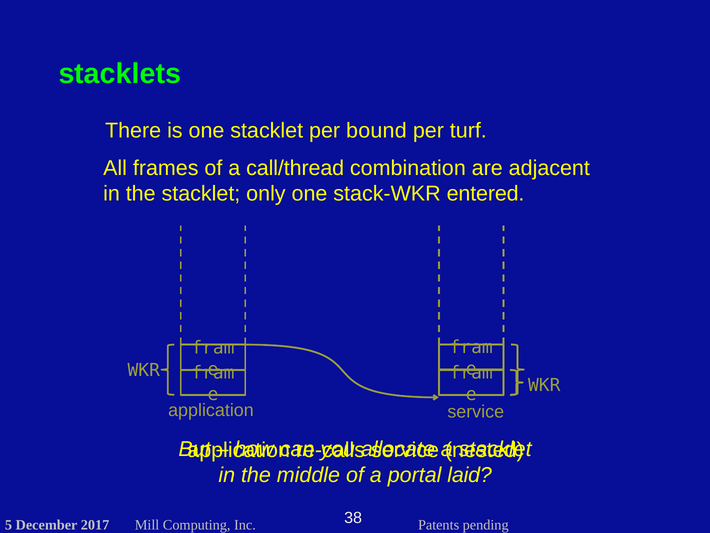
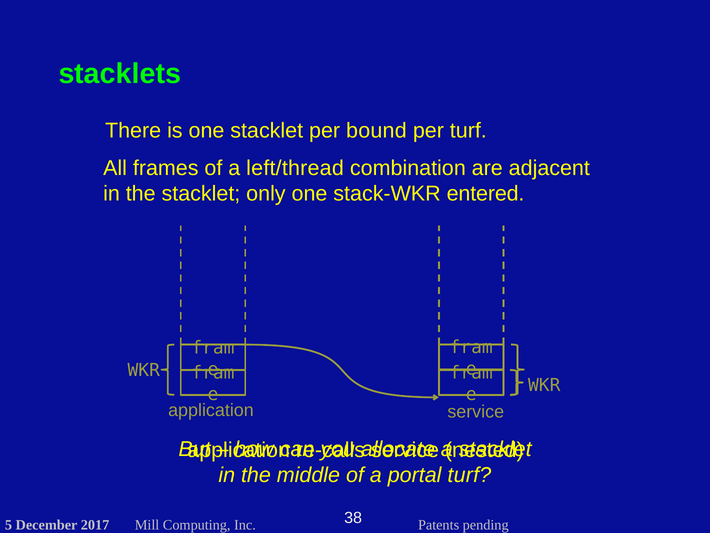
call/thread: call/thread -> left/thread (295, 168)
portal laid: laid -> turf (469, 475)
